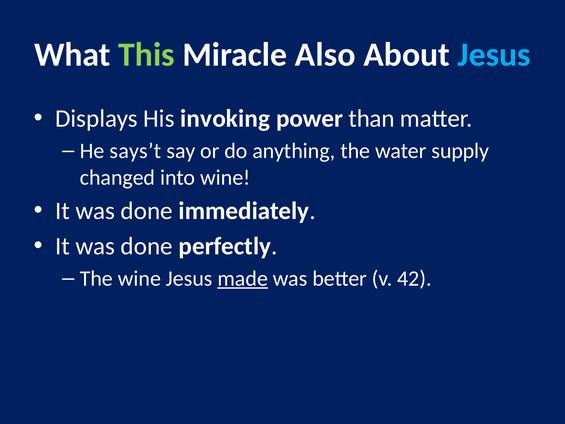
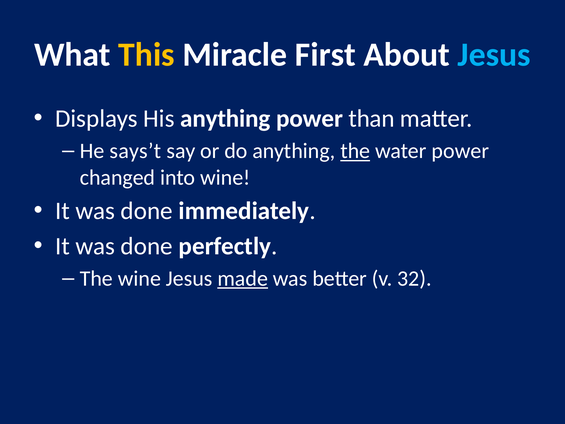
This colour: light green -> yellow (146, 55)
Also: Also -> First (325, 55)
His invoking: invoking -> anything (225, 119)
the underline: none -> present (355, 151)
water supply: supply -> power (460, 151)
42: 42 -> 32 (414, 278)
